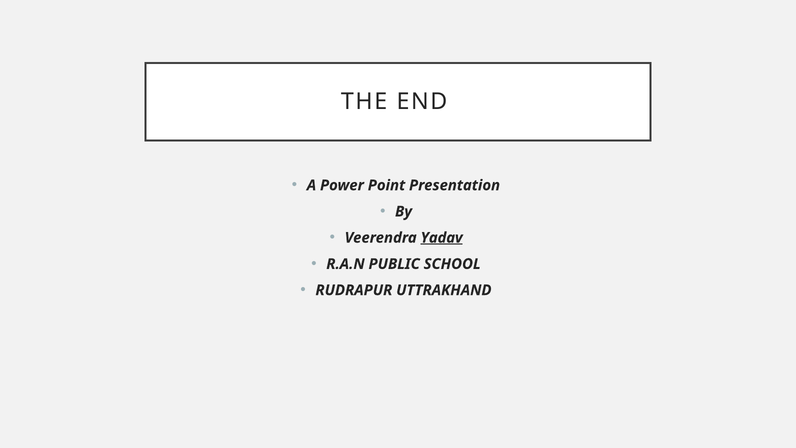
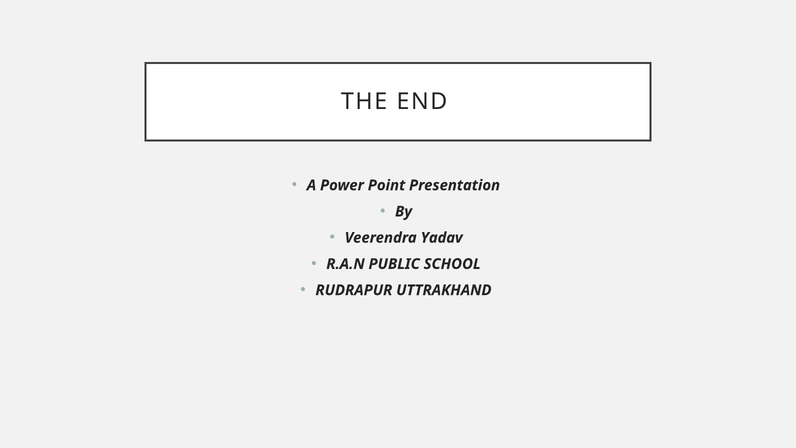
Yadav underline: present -> none (442, 238)
